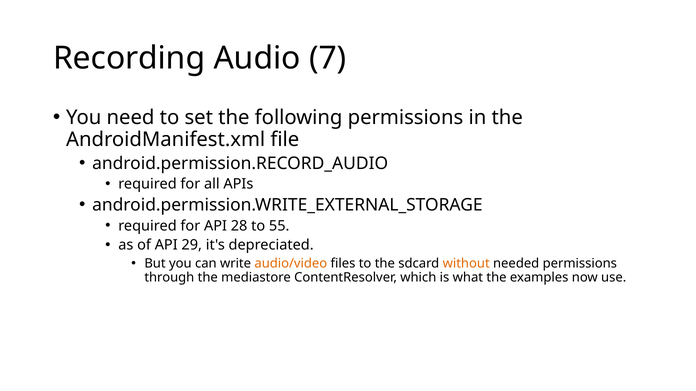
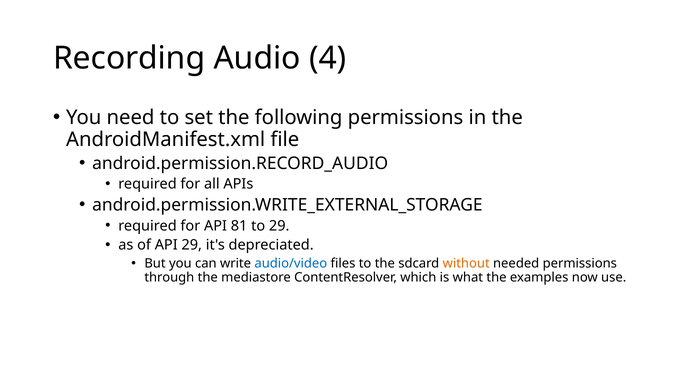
7: 7 -> 4 (328, 58)
28: 28 -> 81 (239, 226)
to 55: 55 -> 29 (279, 226)
audio/video colour: orange -> blue (291, 264)
